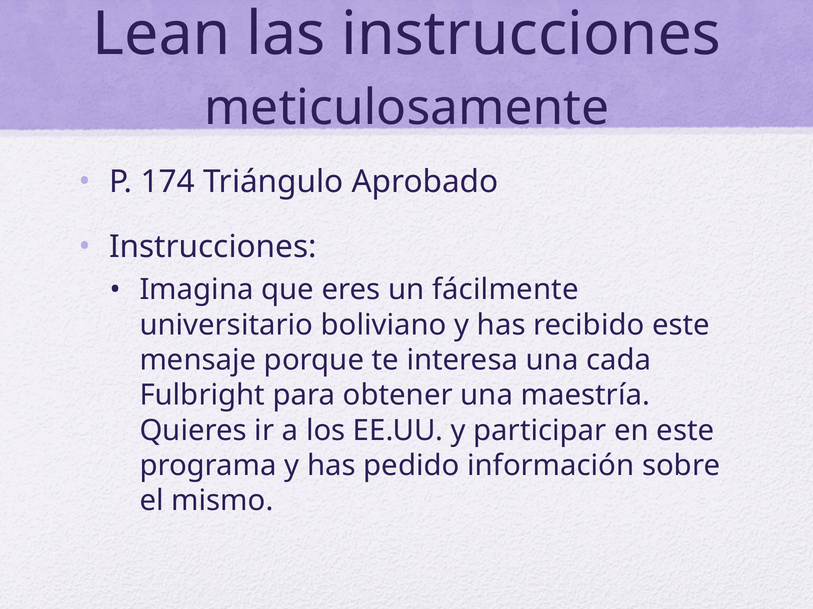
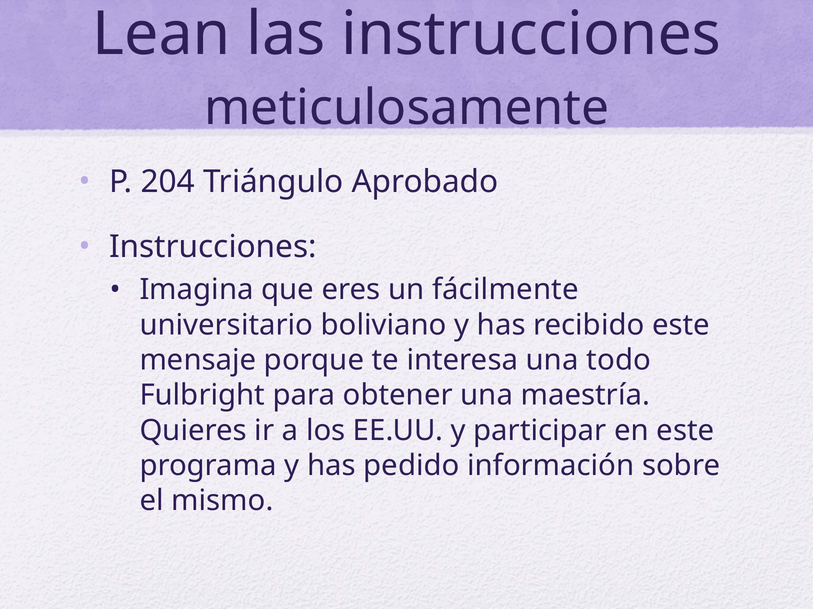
174: 174 -> 204 (168, 182)
cada: cada -> todo (619, 361)
